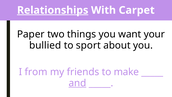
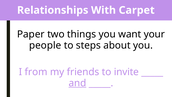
Relationships underline: present -> none (53, 10)
bullied: bullied -> people (45, 45)
sport: sport -> steps (88, 45)
make: make -> invite (126, 72)
